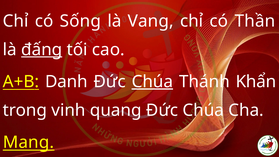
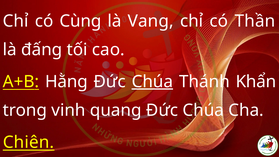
Sống: Sống -> Cùng (80, 21)
đấng underline: present -> none (42, 50)
Danh: Danh -> Hằng (66, 82)
Mang: Mang -> Chiên (28, 142)
